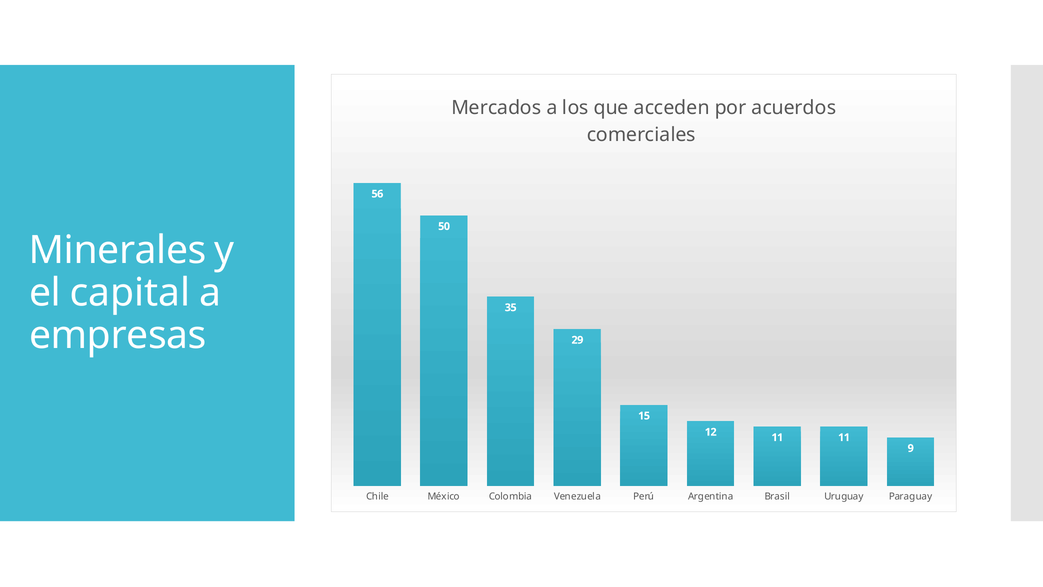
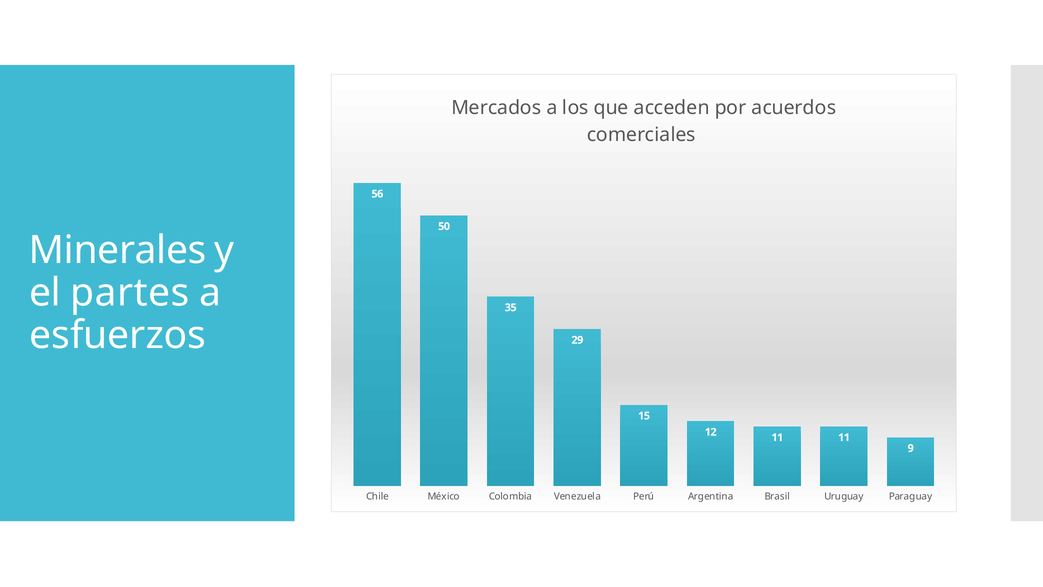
capital: capital -> partes (130, 293)
empresas: empresas -> esfuerzos (118, 335)
